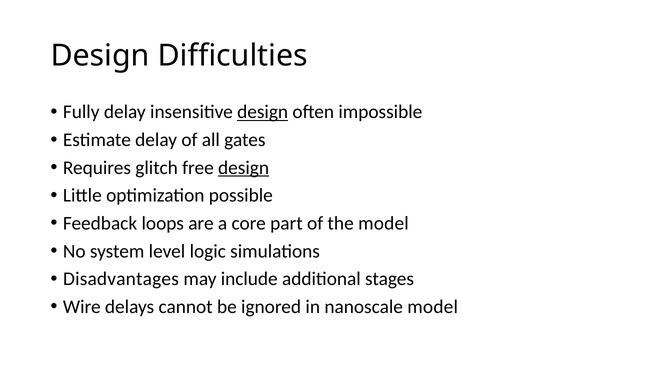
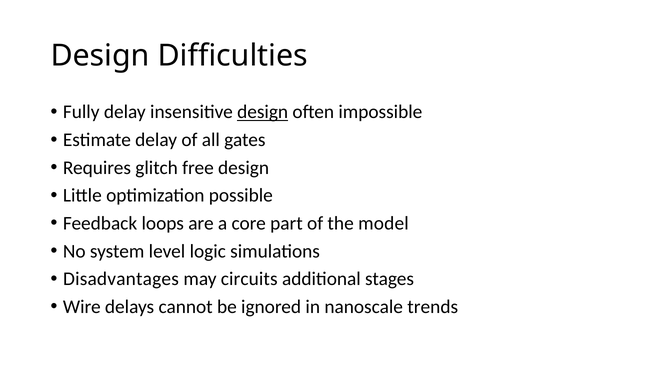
design underline: present -> none (244, 168)
include: include -> circuits (249, 279)
nanoscale model: model -> trends (433, 307)
